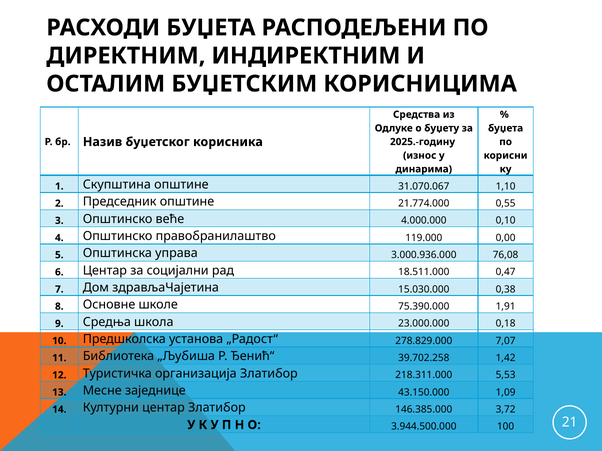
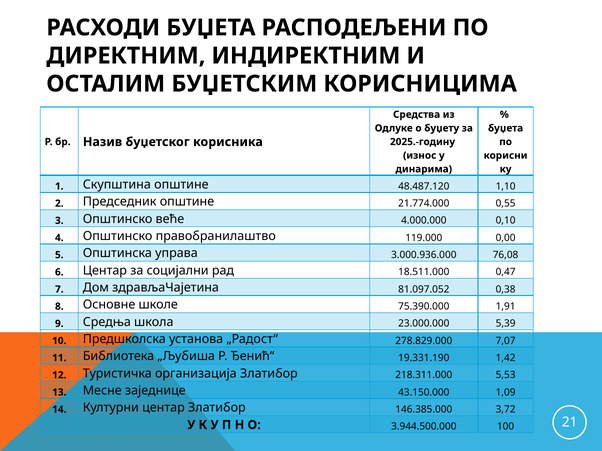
31.070.067: 31.070.067 -> 48.487.120 (424, 186)
15.030.000: 15.030.000 -> 81.097.052 (424, 290)
0,18: 0,18 -> 5,39 (506, 324)
39.702.258: 39.702.258 -> 19.331.190 (424, 358)
